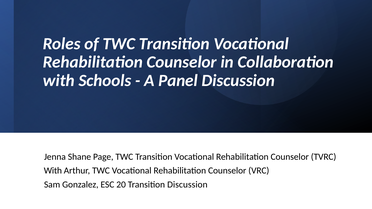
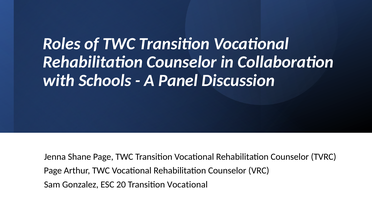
With: With -> Page (53, 171)
20 Transition Discussion: Discussion -> Vocational (187, 185)
